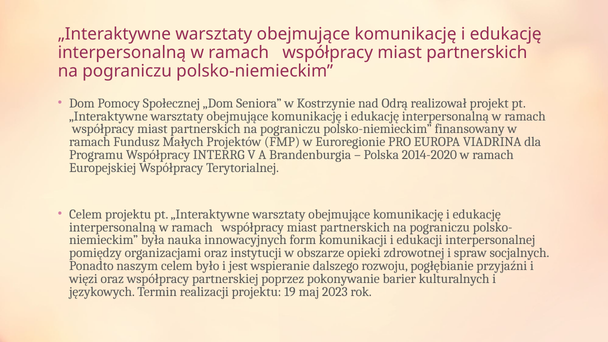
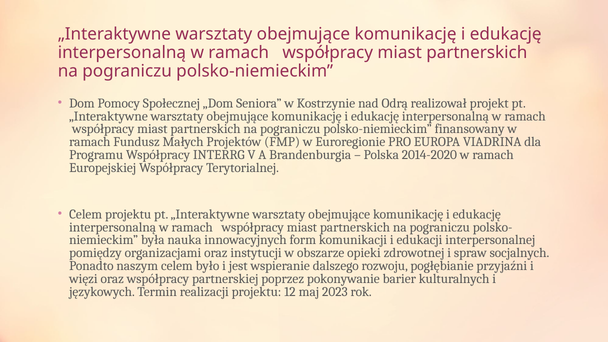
19: 19 -> 12 (290, 292)
